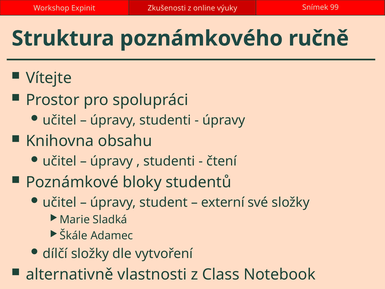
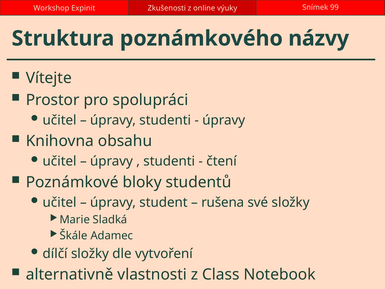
ručně: ručně -> názvy (319, 38)
externí: externí -> rušena (223, 202)
